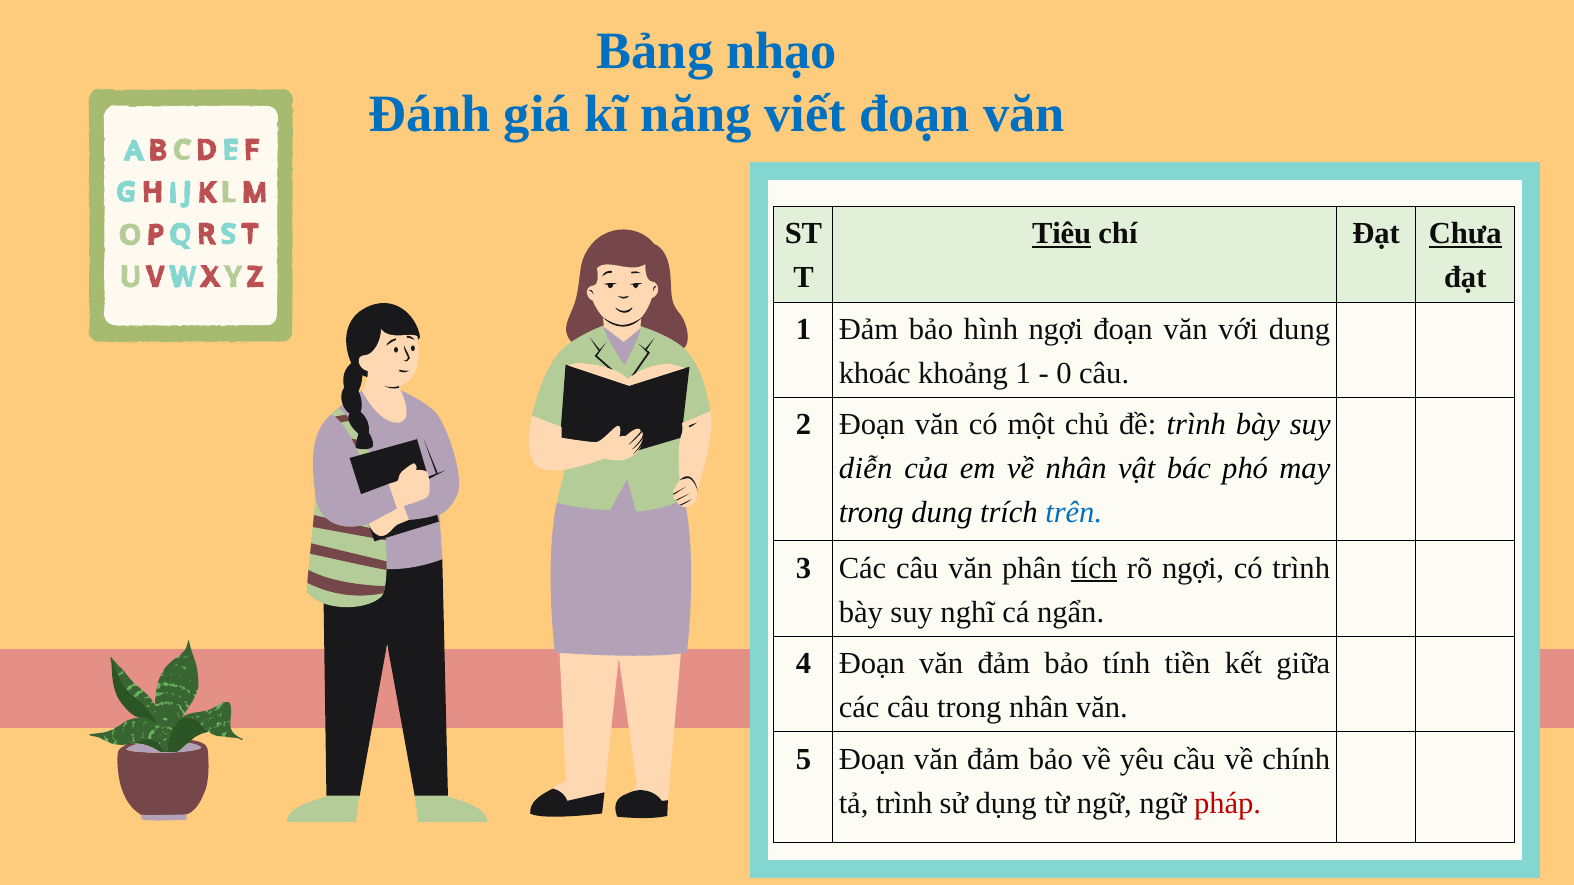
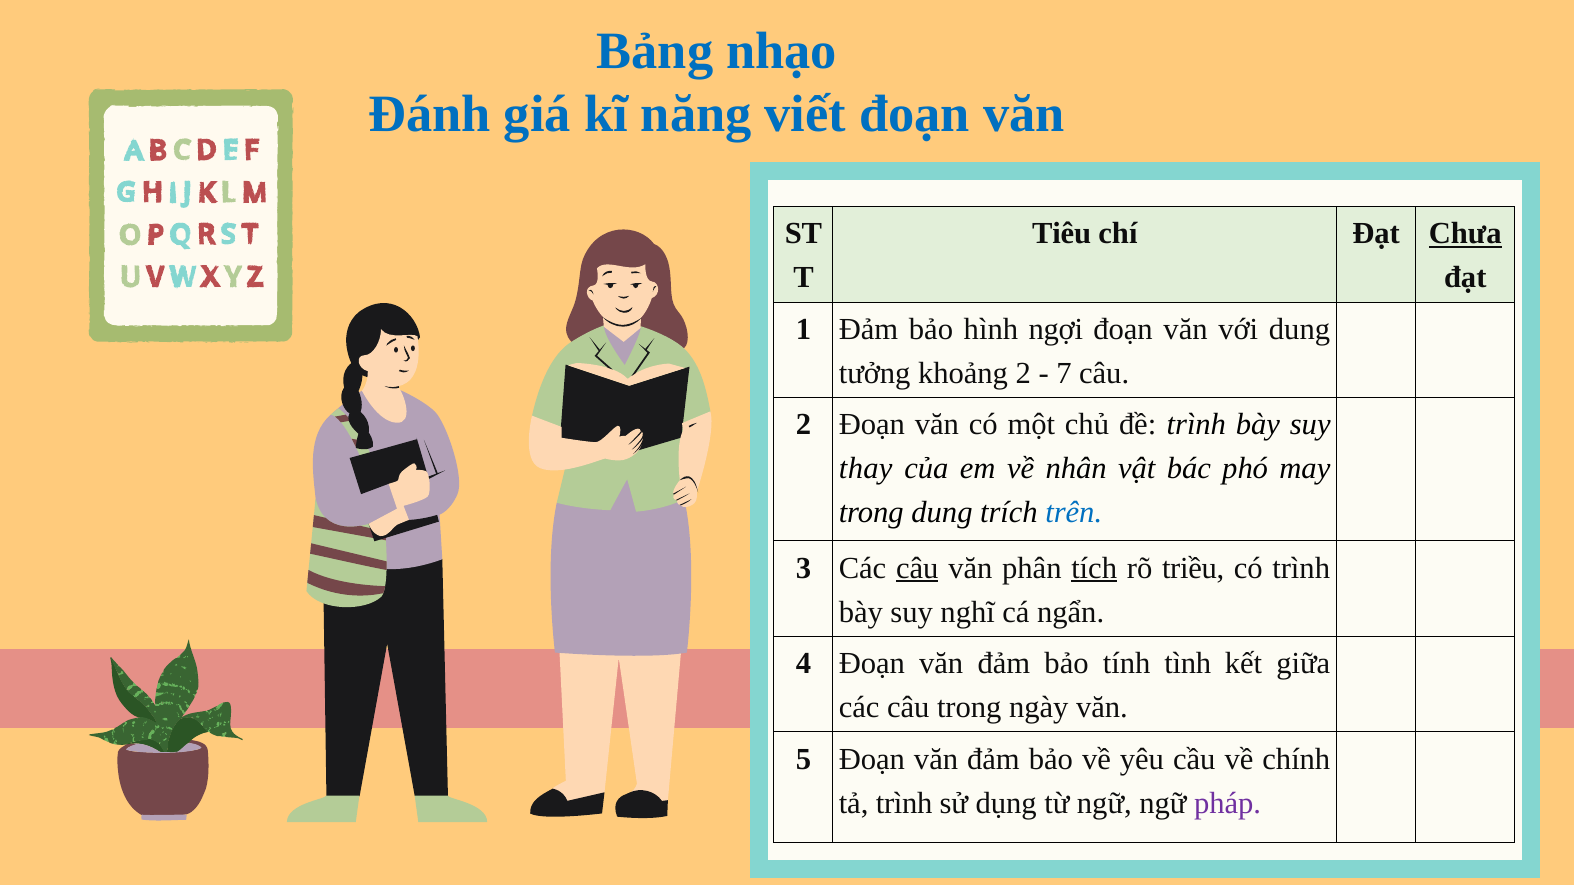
Tiêu underline: present -> none (1062, 234)
khoác: khoác -> tưởng (875, 373)
khoảng 1: 1 -> 2 (1023, 373)
0: 0 -> 7 (1064, 373)
diễn: diễn -> thay (866, 469)
câu underline: none -> present (917, 568)
rõ ngợi: ngợi -> triều (1193, 568)
tiền: tiền -> tình (1188, 664)
trong nhân: nhân -> ngày (1039, 708)
pháp colour: red -> purple (1228, 803)
